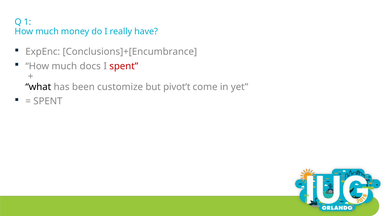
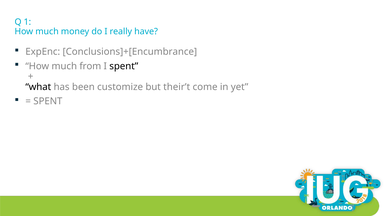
docs: docs -> from (90, 66)
spent colour: red -> black (124, 66)
pivot’t: pivot’t -> their’t (177, 87)
